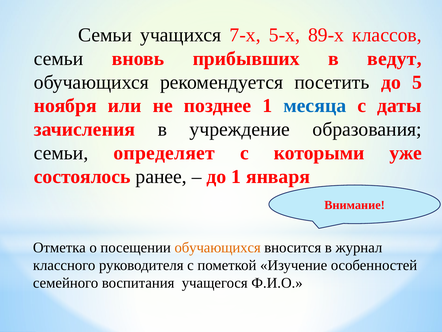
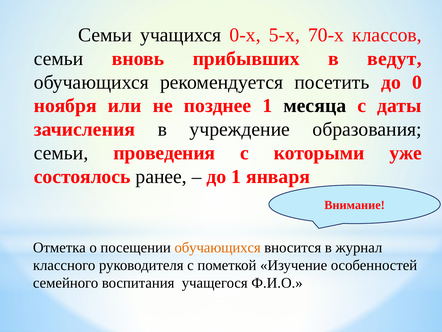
7-х: 7-х -> 0-х (245, 35)
89-х: 89-х -> 70-х (326, 35)
5: 5 -> 0 (417, 82)
месяца colour: blue -> black (315, 106)
определяет: определяет -> проведения (164, 153)
